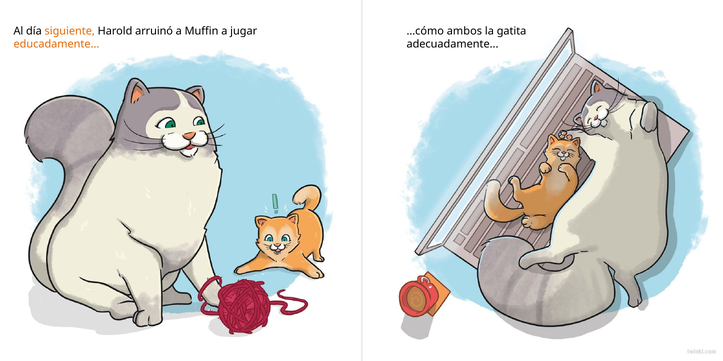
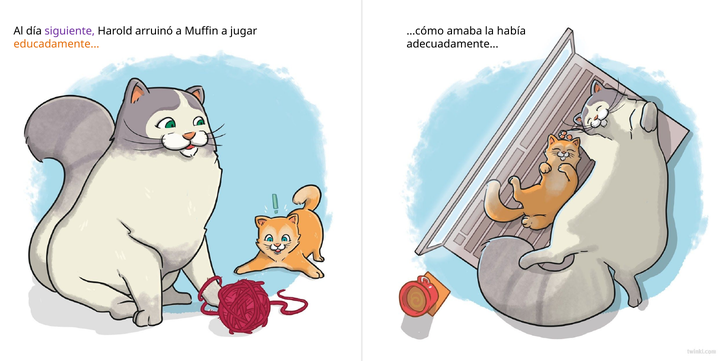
siguiente colour: orange -> purple (70, 31)
ambos: ambos -> amaba (464, 31)
gatita: gatita -> había (511, 31)
